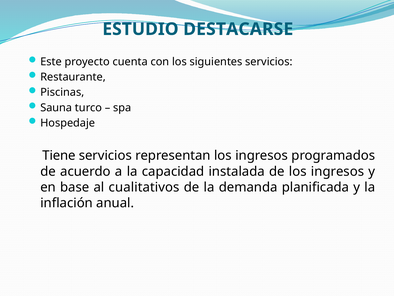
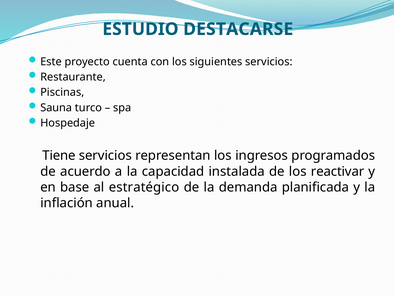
de los ingresos: ingresos -> reactivar (338, 171)
cualitativos: cualitativos -> estratégico (144, 187)
